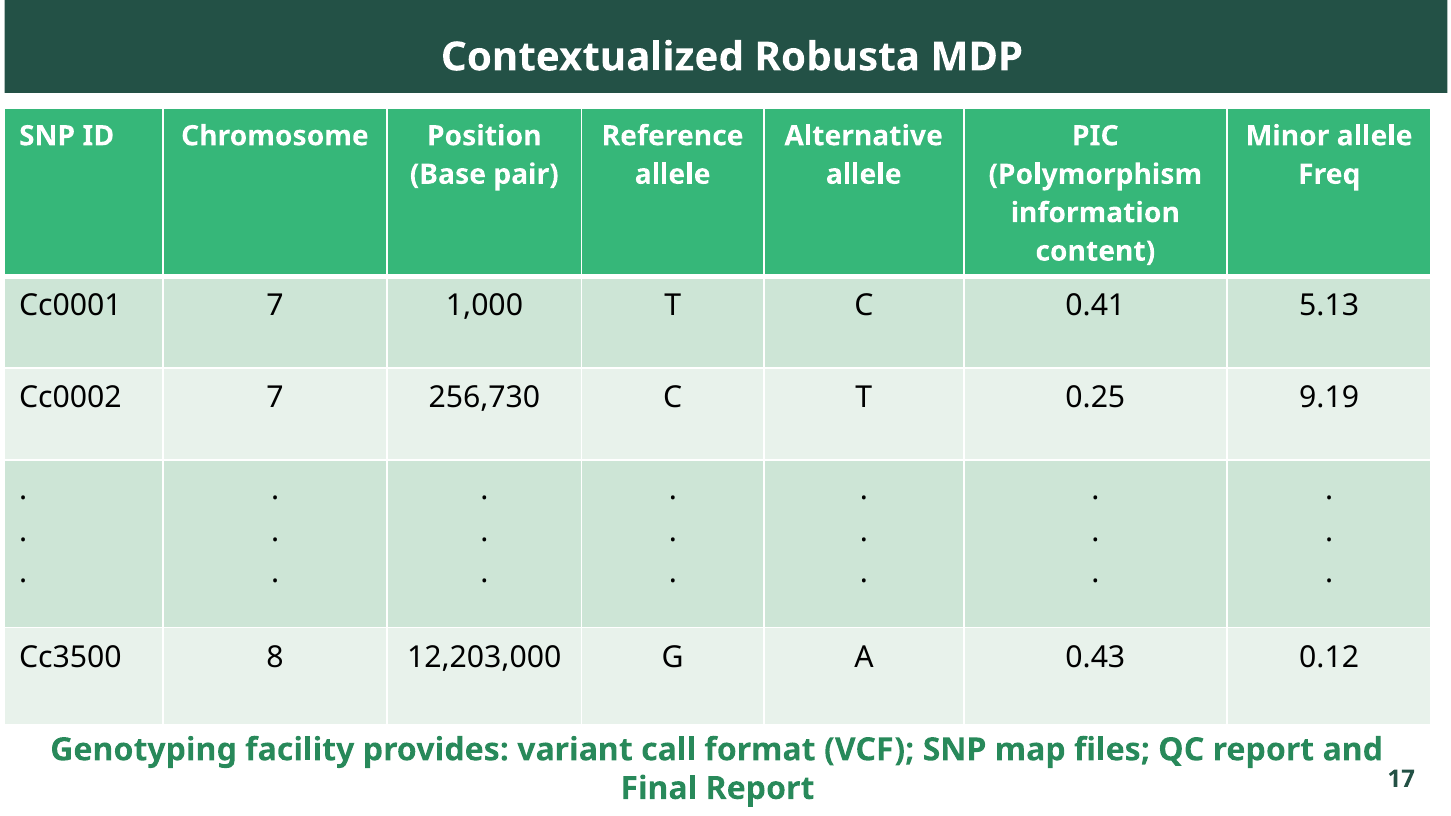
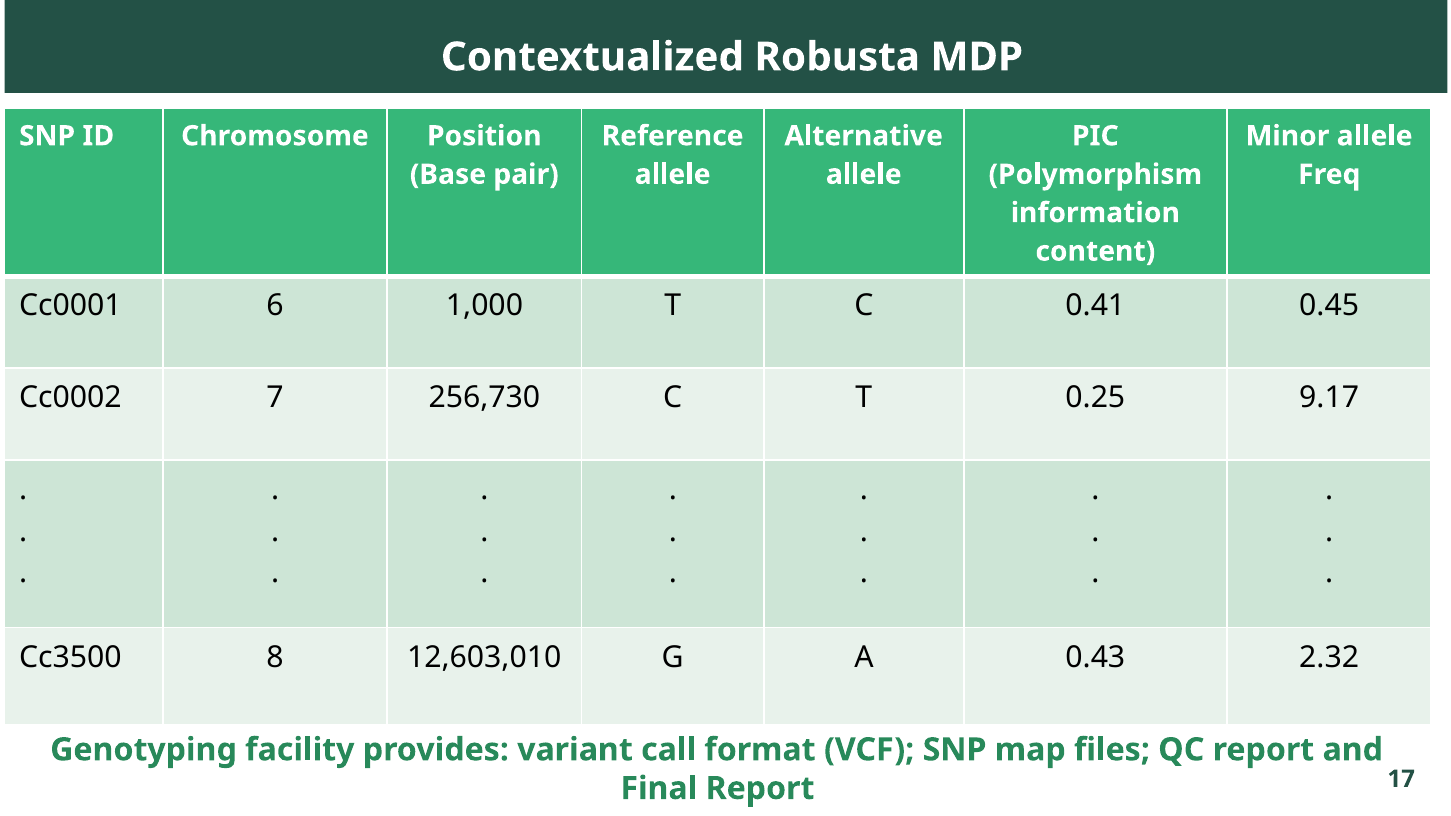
Cc0001 7: 7 -> 6 (275, 306)
5.13: 5.13 -> 0.45 (1329, 306)
9.19: 9.19 -> 9.17 (1329, 398)
12,203,000: 12,203,000 -> 12,603,010 (484, 657)
0.12: 0.12 -> 2.32 (1329, 657)
